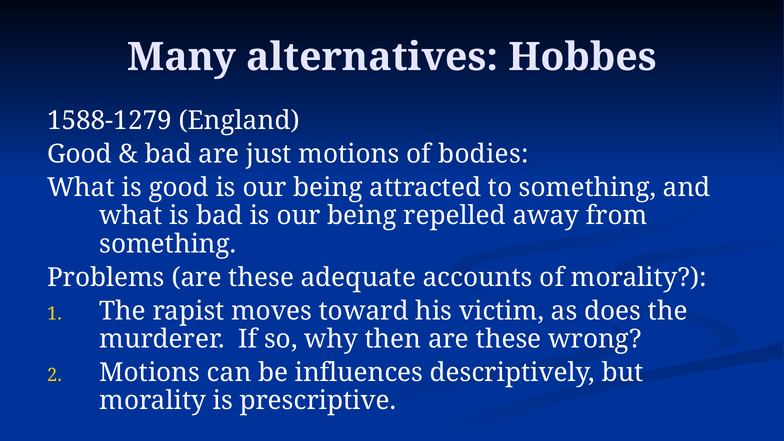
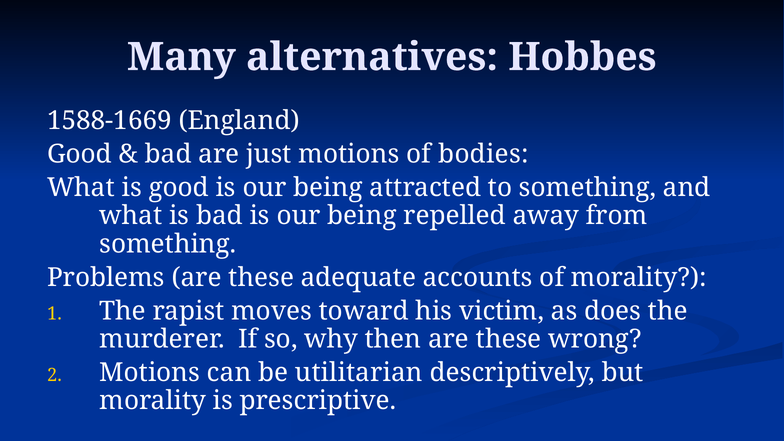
1588-1279: 1588-1279 -> 1588-1669 (109, 121)
influences: influences -> utilitarian (359, 373)
